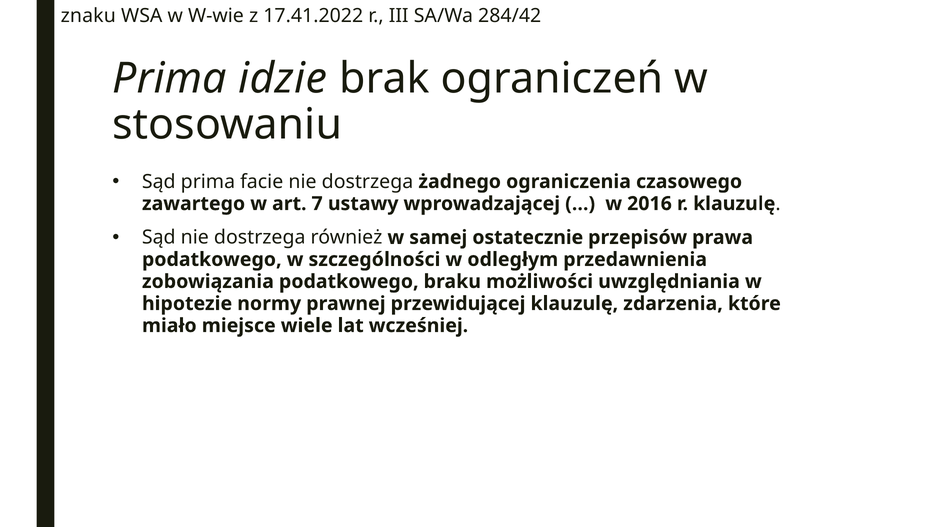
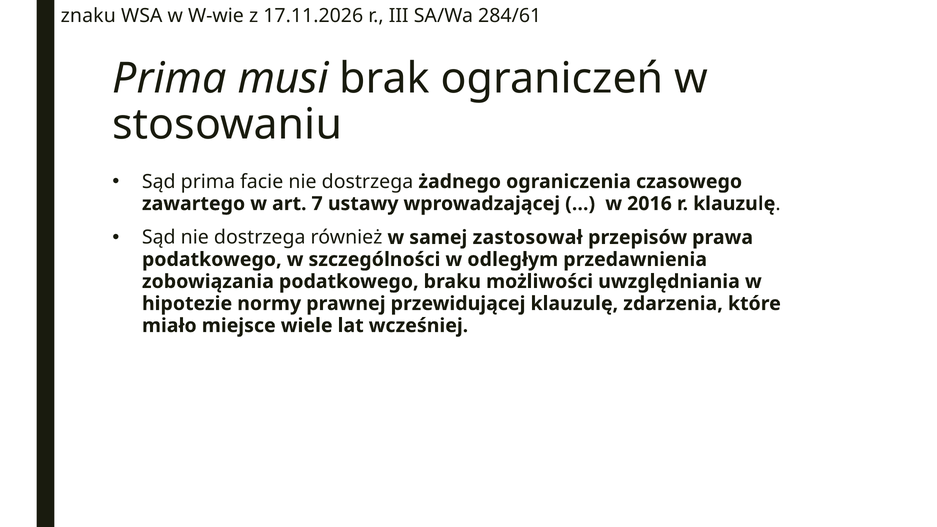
17.41.2022: 17.41.2022 -> 17.11.2026 (313, 16)
284/42: 284/42 -> 284/61 (510, 16)
idzie: idzie -> musi (283, 79)
ostatecznie: ostatecznie -> zastosował (528, 237)
